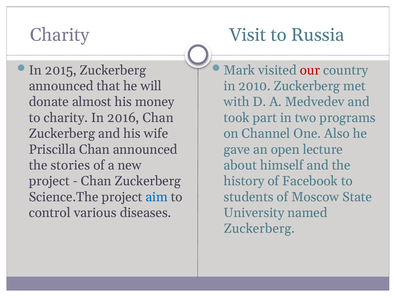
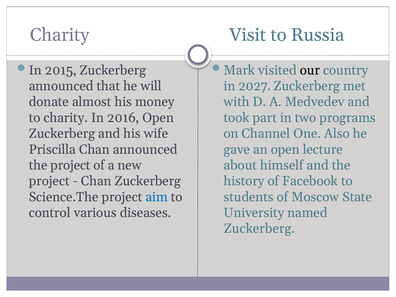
our colour: red -> black (310, 70)
2010: 2010 -> 2027 (255, 86)
2016 Chan: Chan -> Open (158, 118)
the stories: stories -> project (70, 165)
